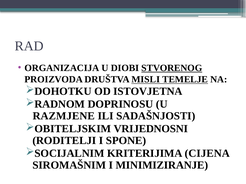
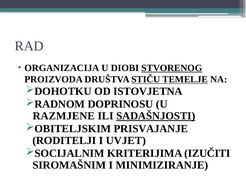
MISLI: MISLI -> STIČU (146, 80)
SADAŠNJOSTI underline: none -> present (156, 116)
VRIJEDNOSNI: VRIJEDNOSNI -> PRISVAJANJE (151, 129)
SPONE: SPONE -> UVJET (126, 141)
CIJENA: CIJENA -> IZUČITI (207, 154)
